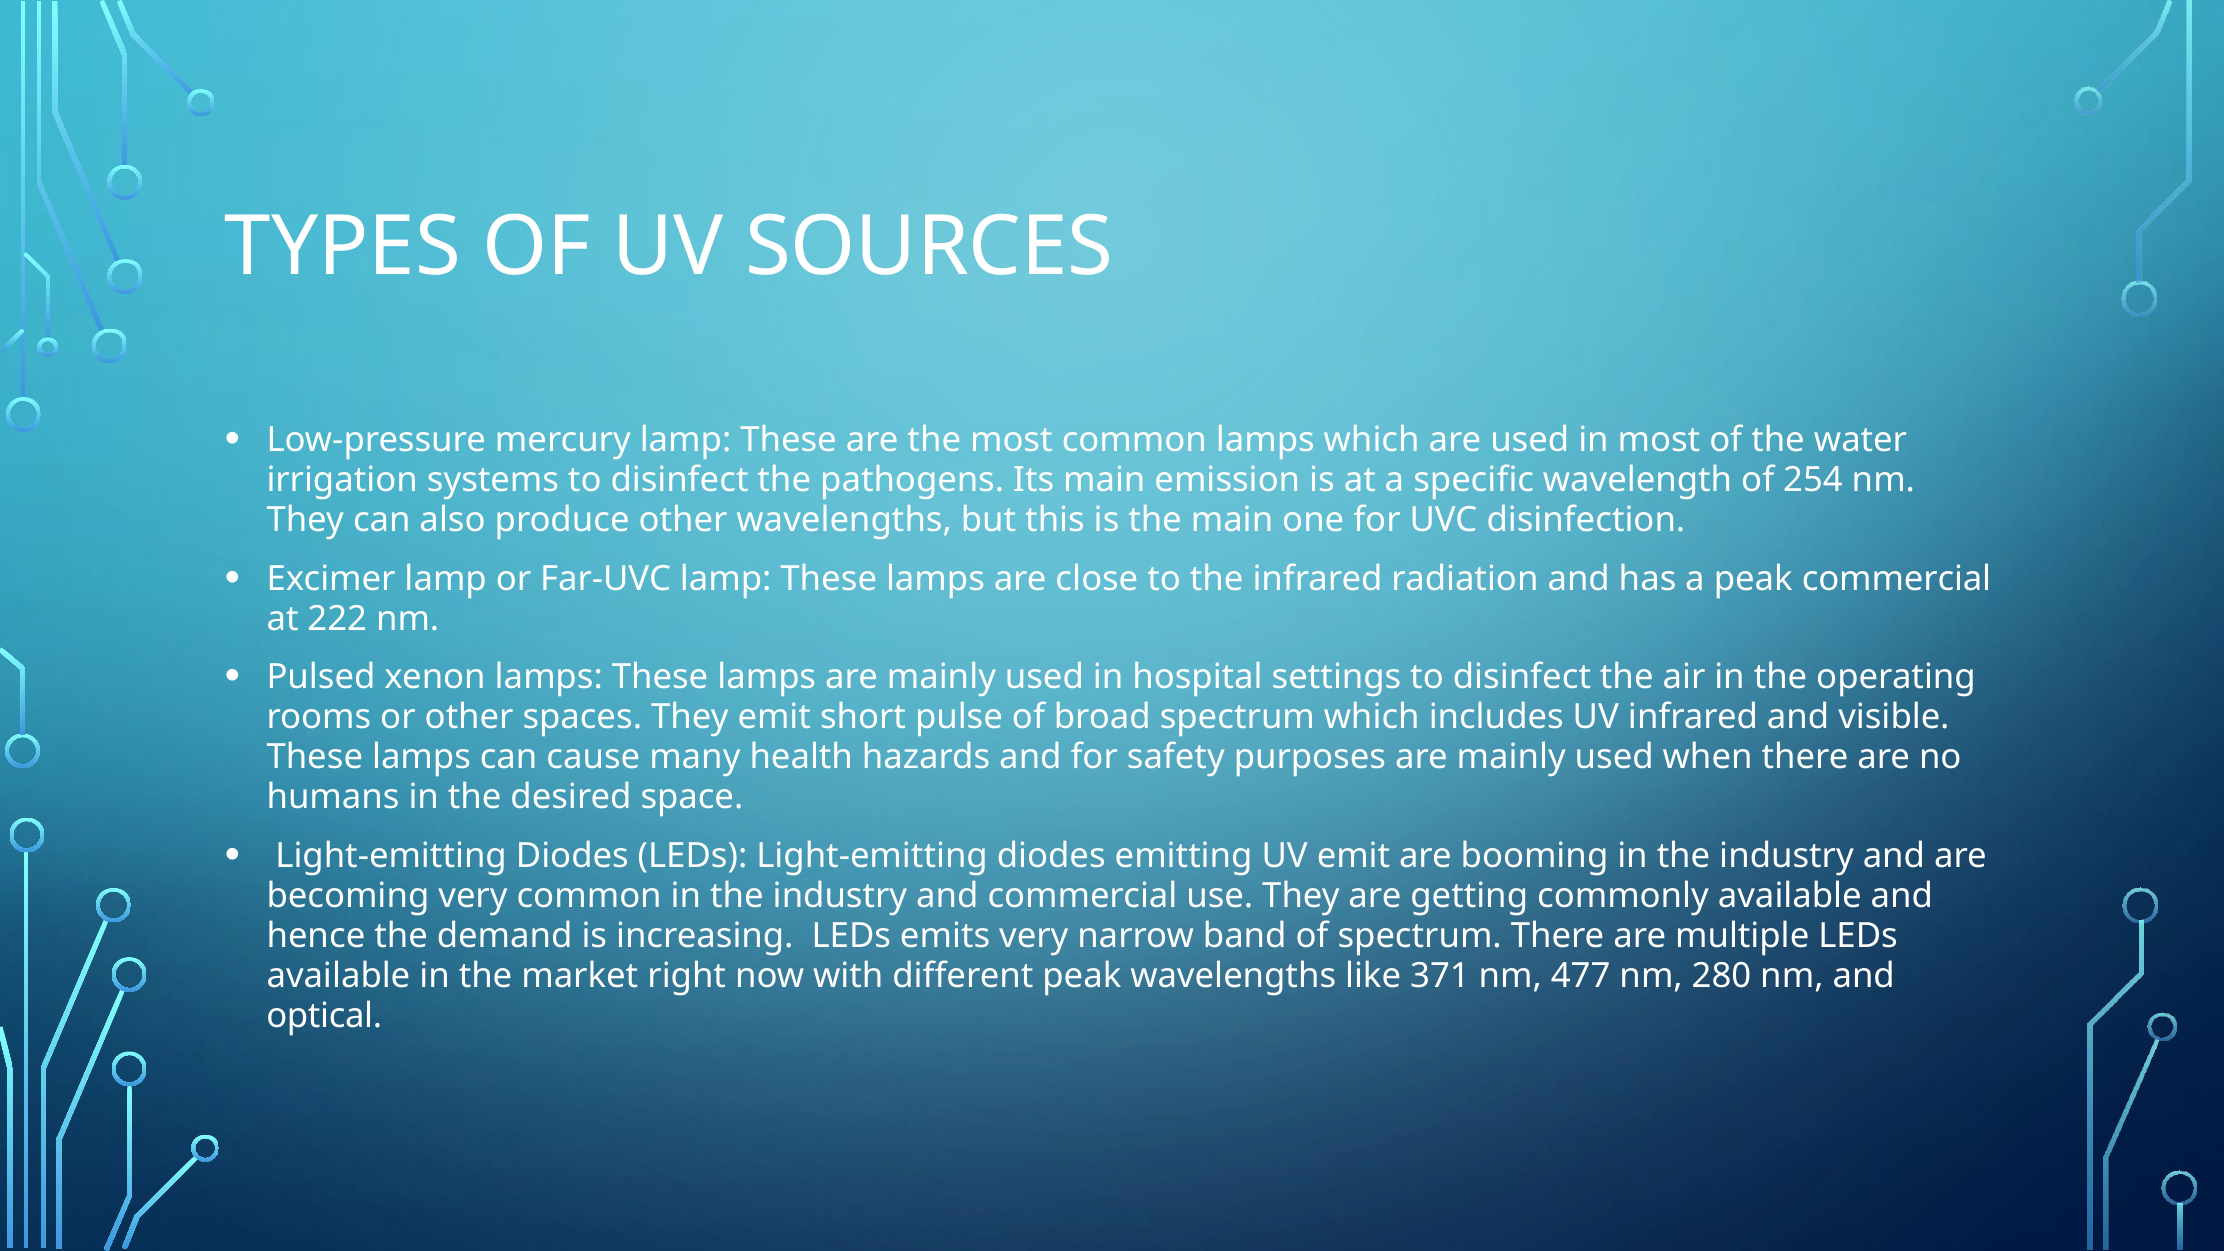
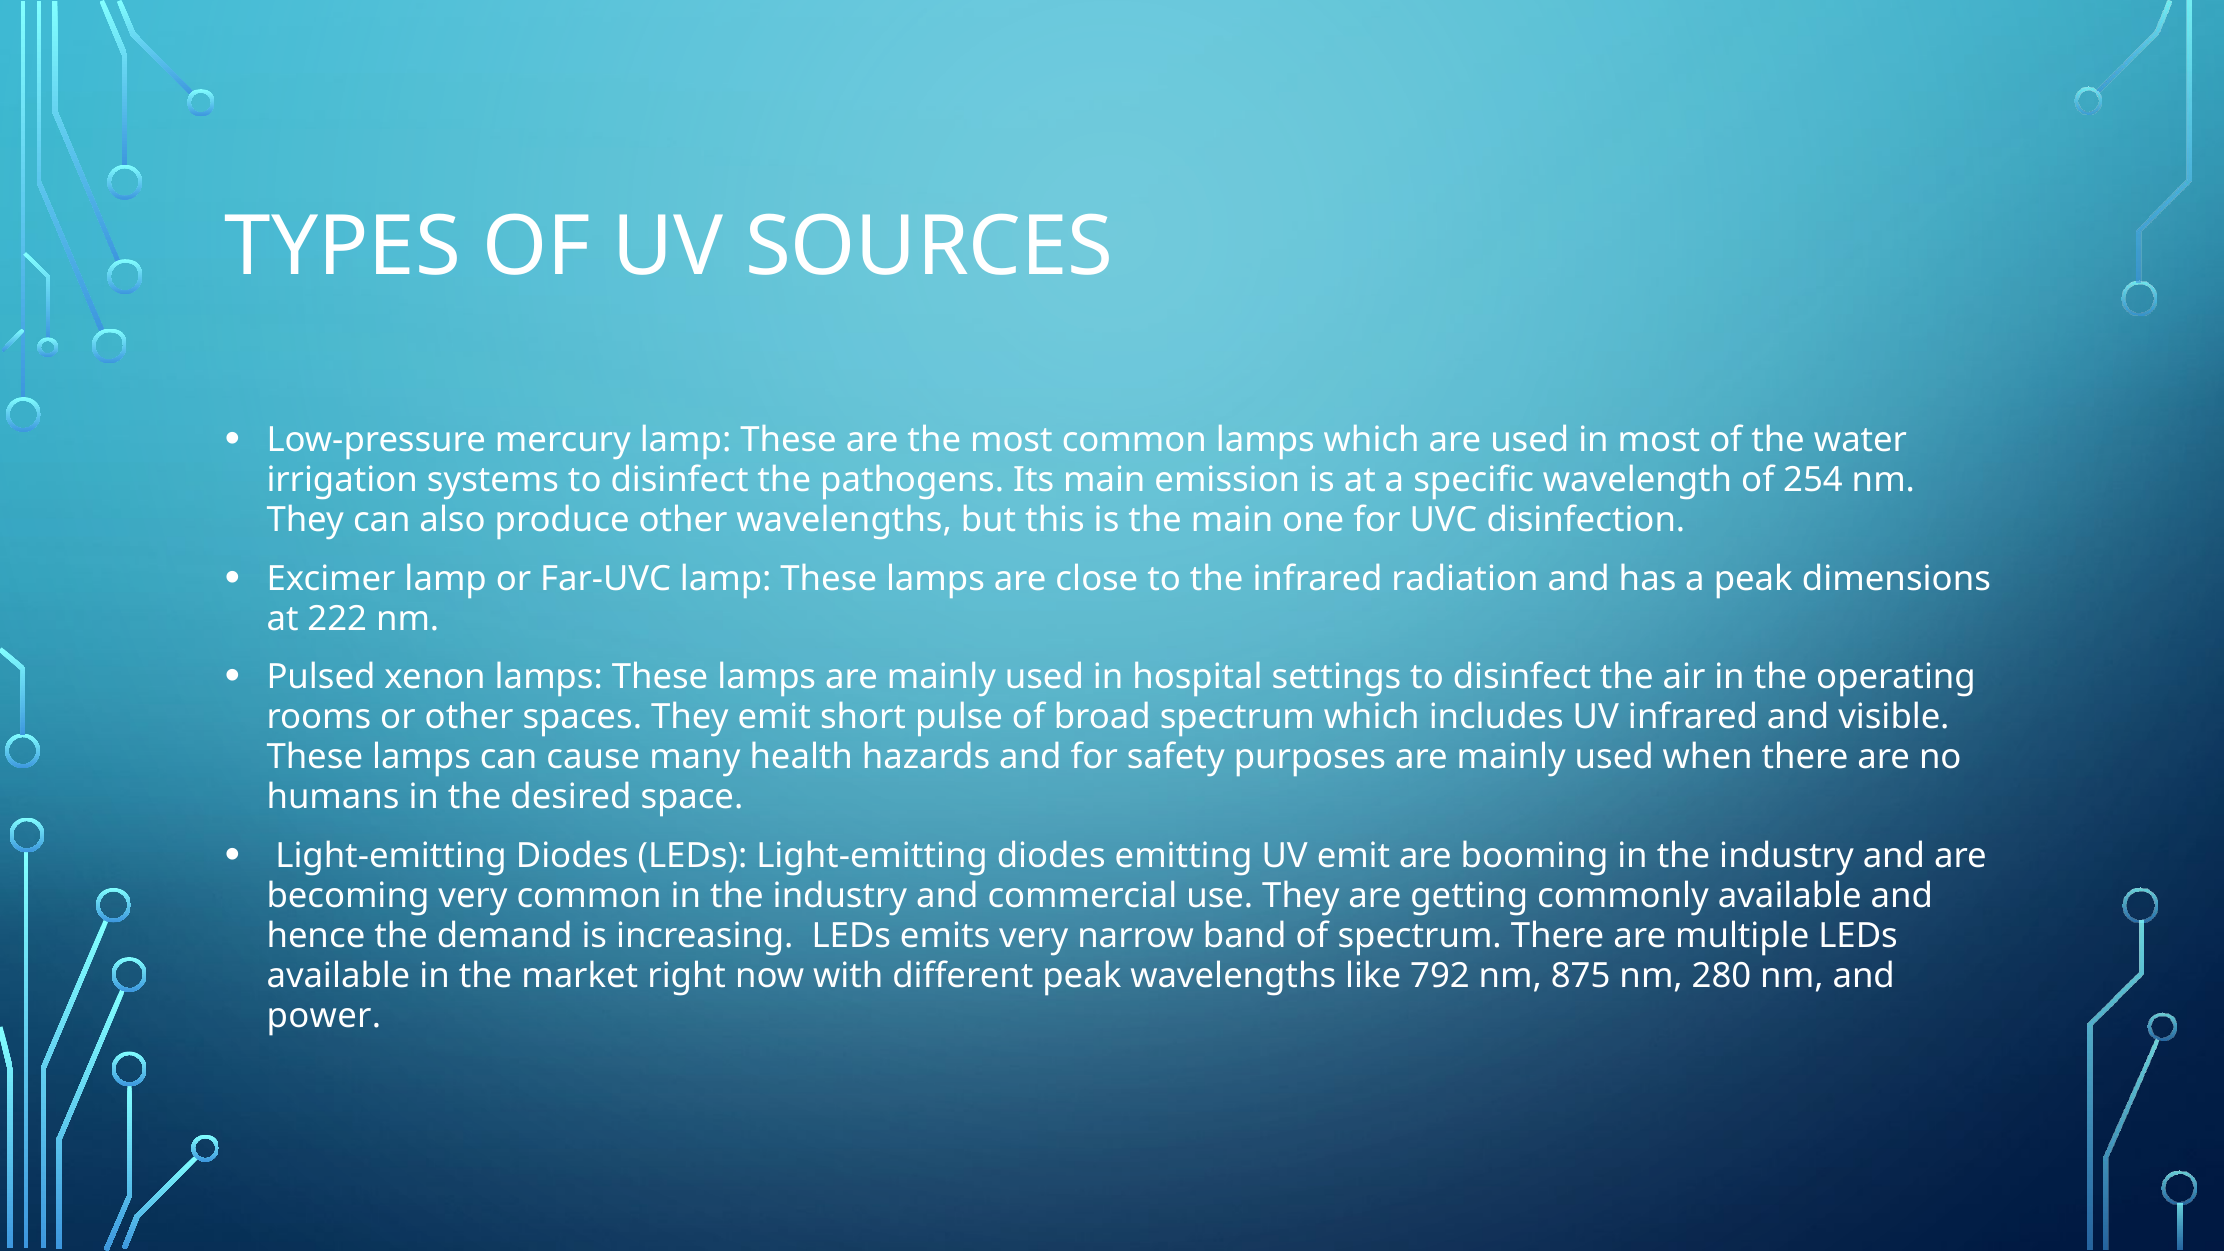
peak commercial: commercial -> dimensions (1896, 579)
371: 371 -> 792 (1440, 976)
477: 477 -> 875 (1581, 976)
optical: optical -> power (324, 1016)
